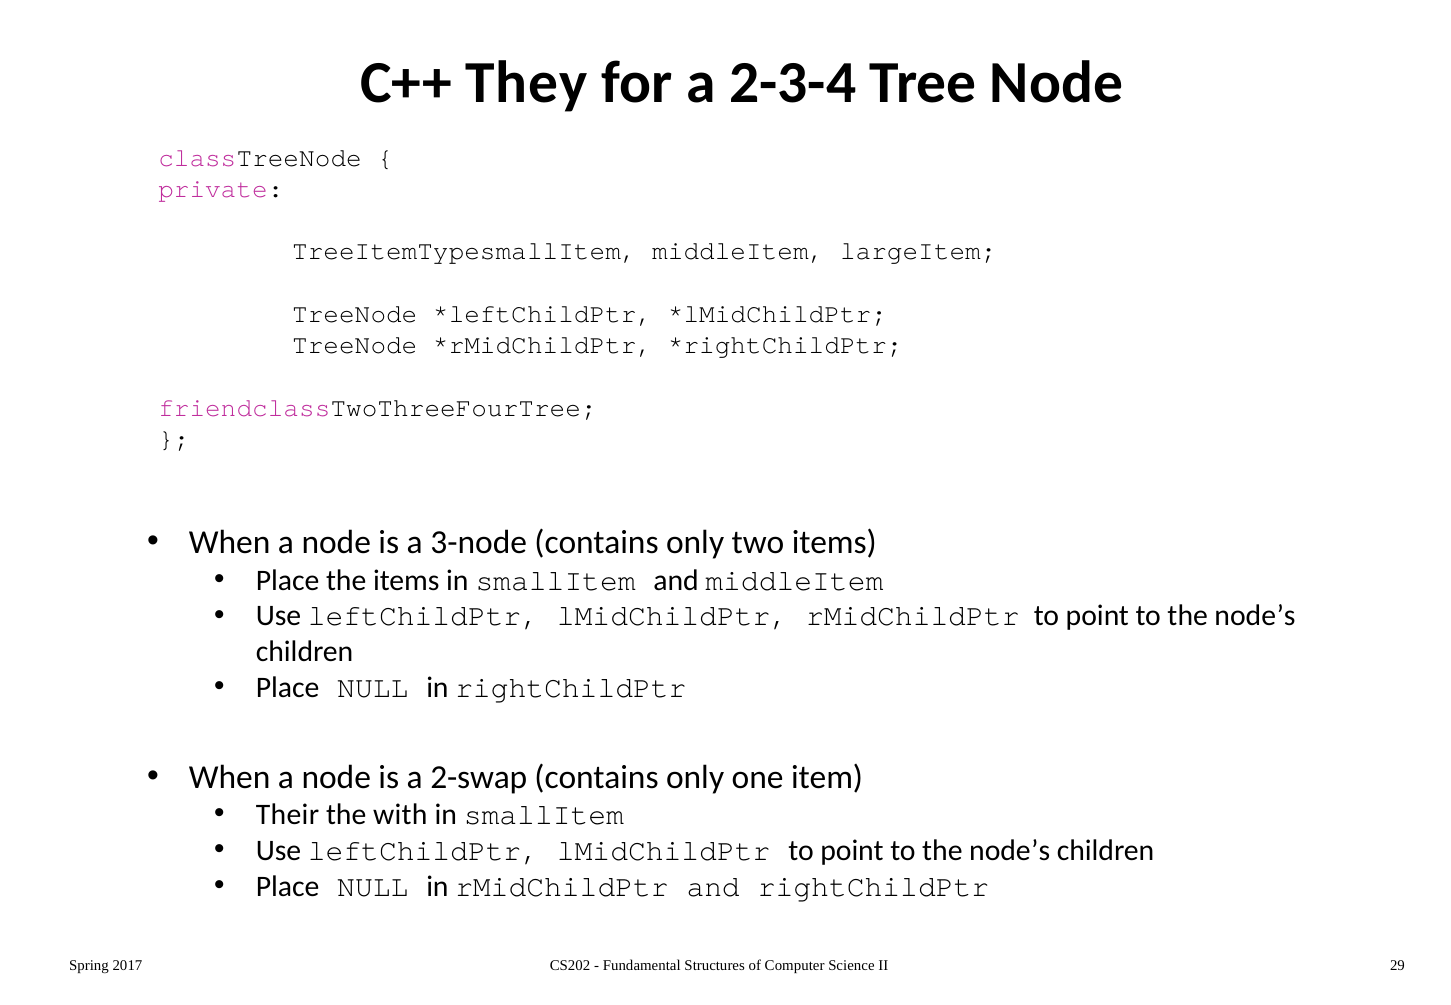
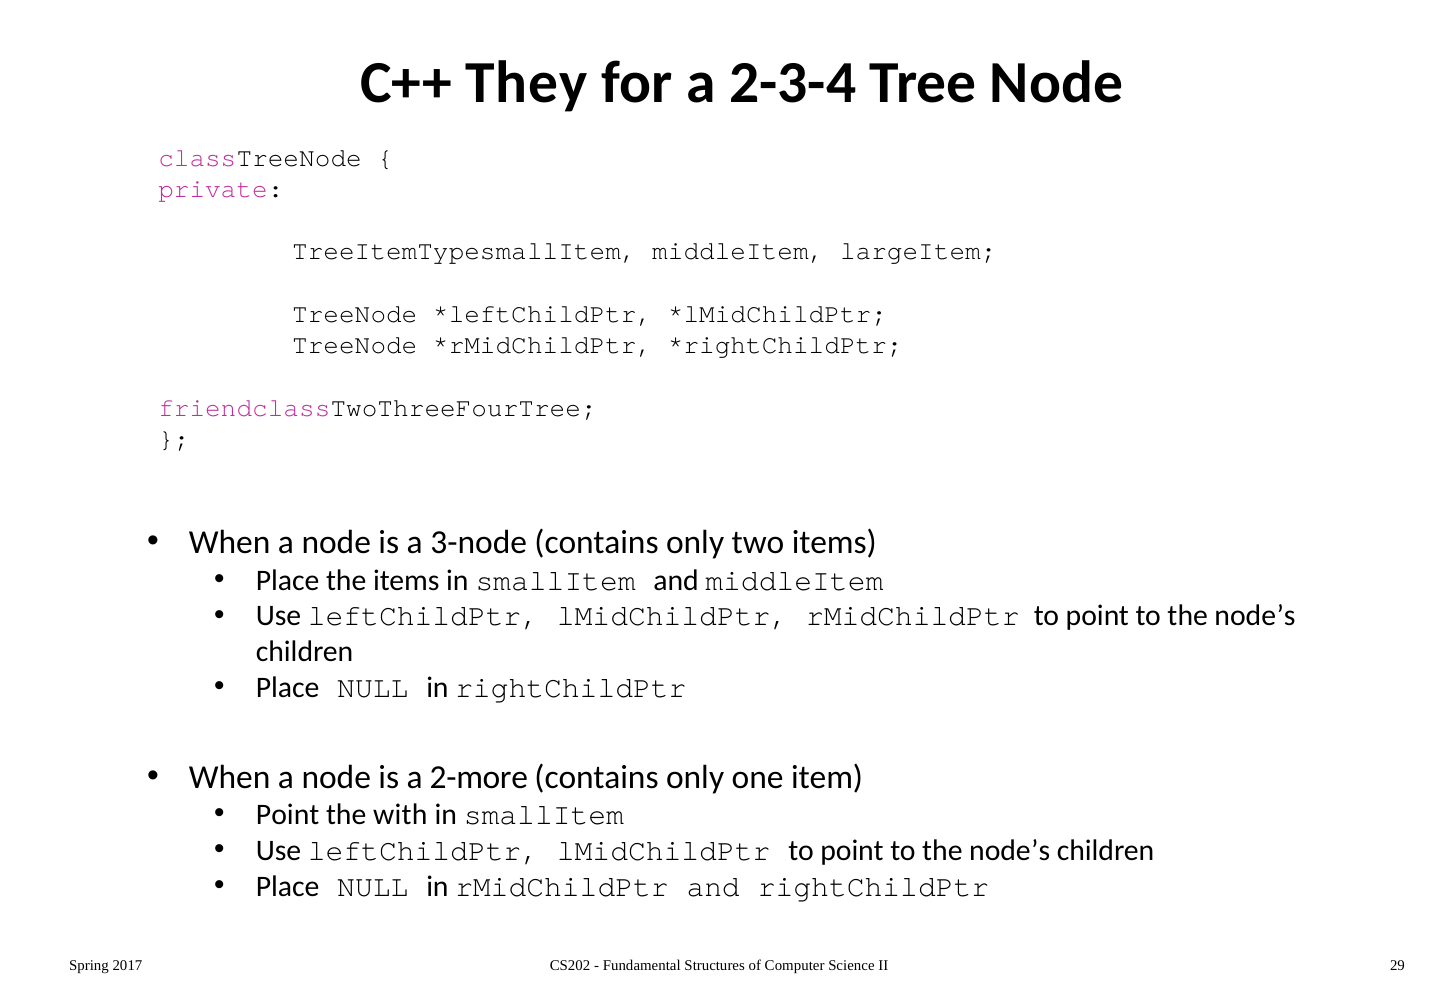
2-swap: 2-swap -> 2-more (479, 777)
Their: Their -> Point (288, 815)
